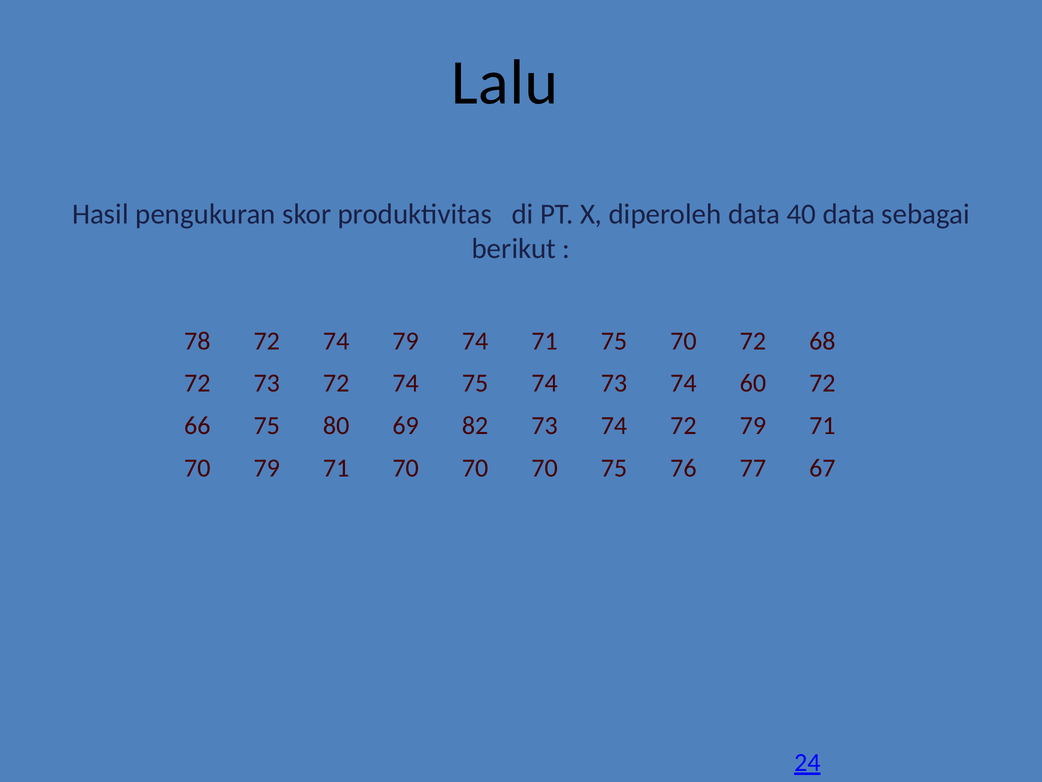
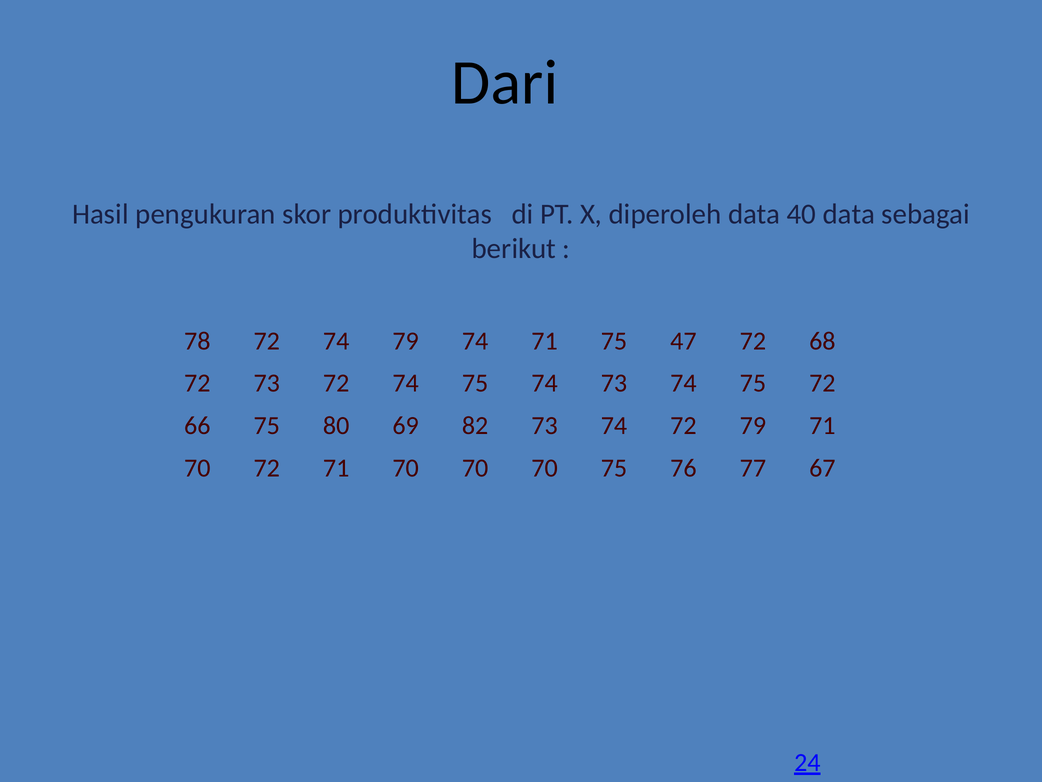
Lalu: Lalu -> Dari (505, 83)
75 70: 70 -> 47 (683, 341)
73 74 60: 60 -> 75 (753, 383)
70 79: 79 -> 72 (267, 468)
